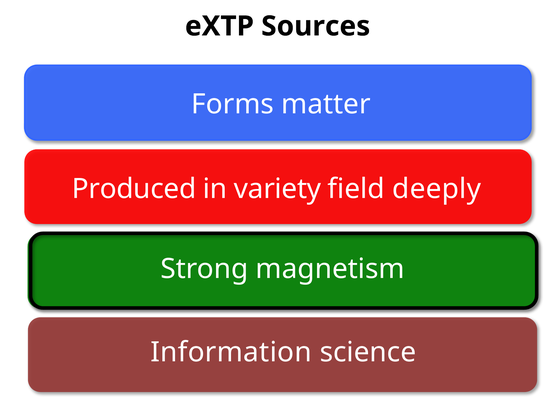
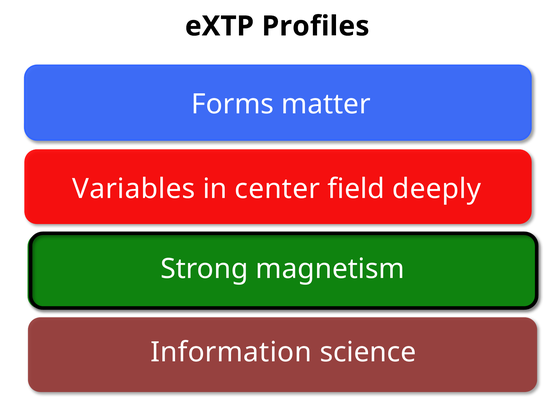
Sources: Sources -> Profiles (316, 26)
Produced: Produced -> Variables (134, 189)
variety: variety -> center (277, 189)
